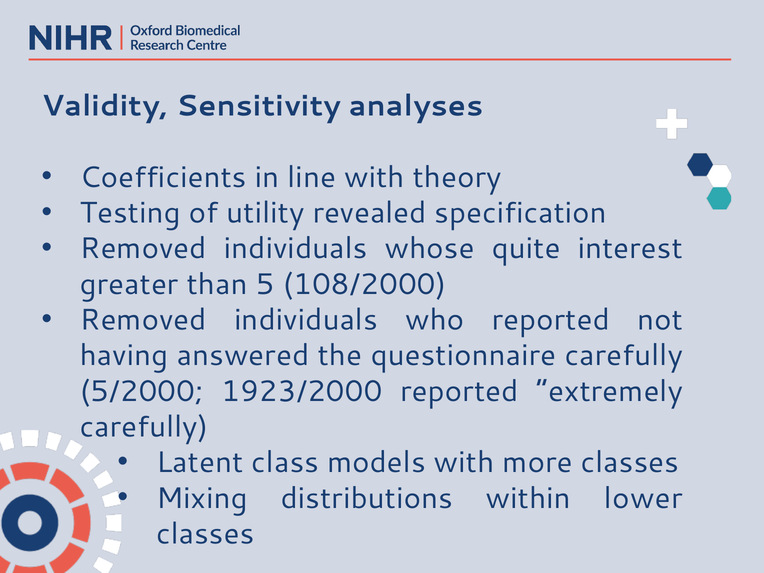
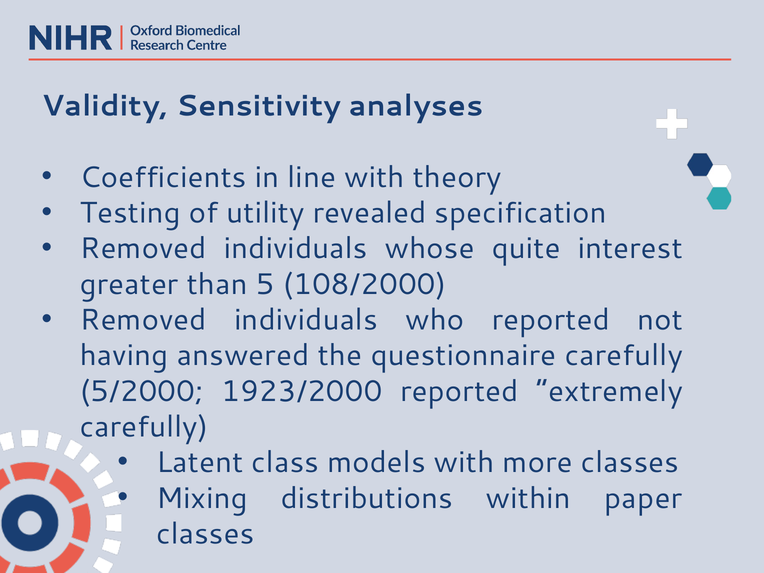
lower: lower -> paper (643, 498)
